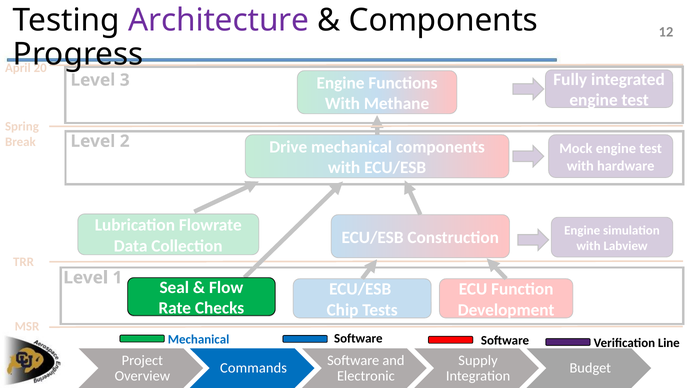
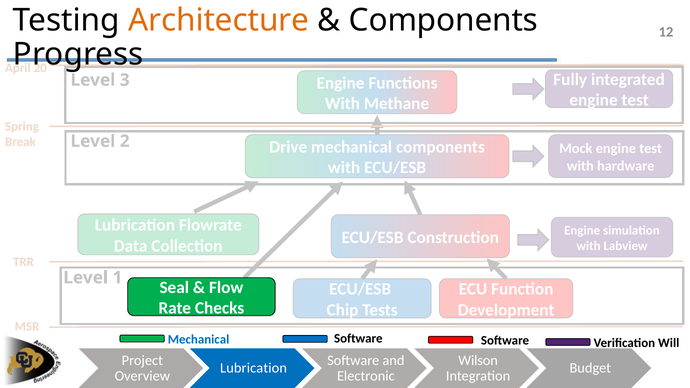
Architecture colour: purple -> orange (219, 20)
Line: Line -> Will (669, 343)
Supply: Supply -> Wilson (478, 360)
Commands: Commands -> Lubrication (254, 368)
